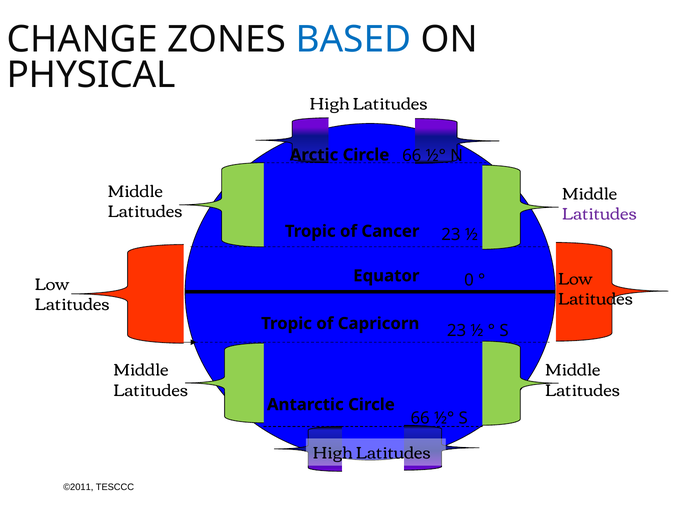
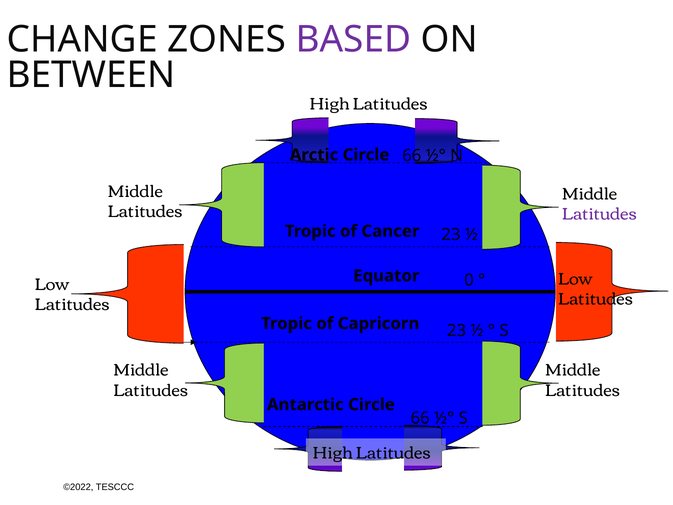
BASED colour: blue -> purple (353, 40)
PHYSICAL: PHYSICAL -> BETWEEN (91, 75)
©2011: ©2011 -> ©2022 (78, 487)
